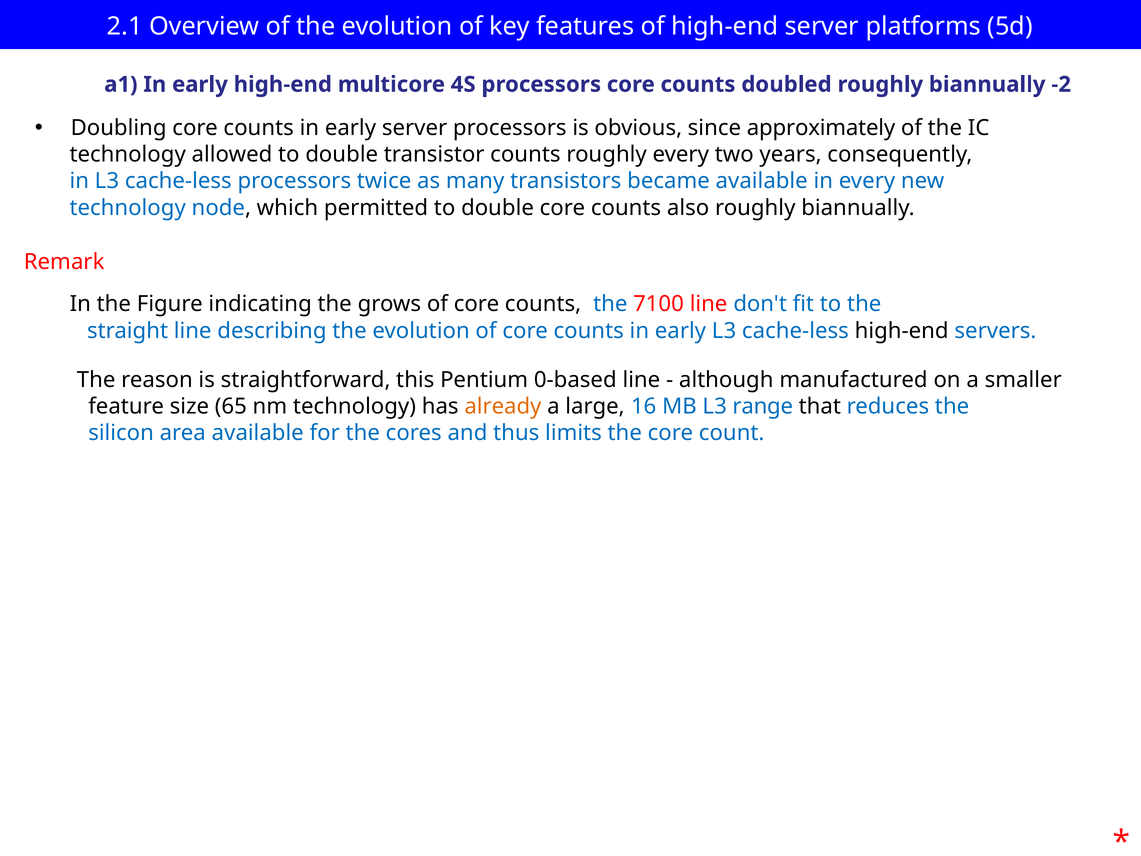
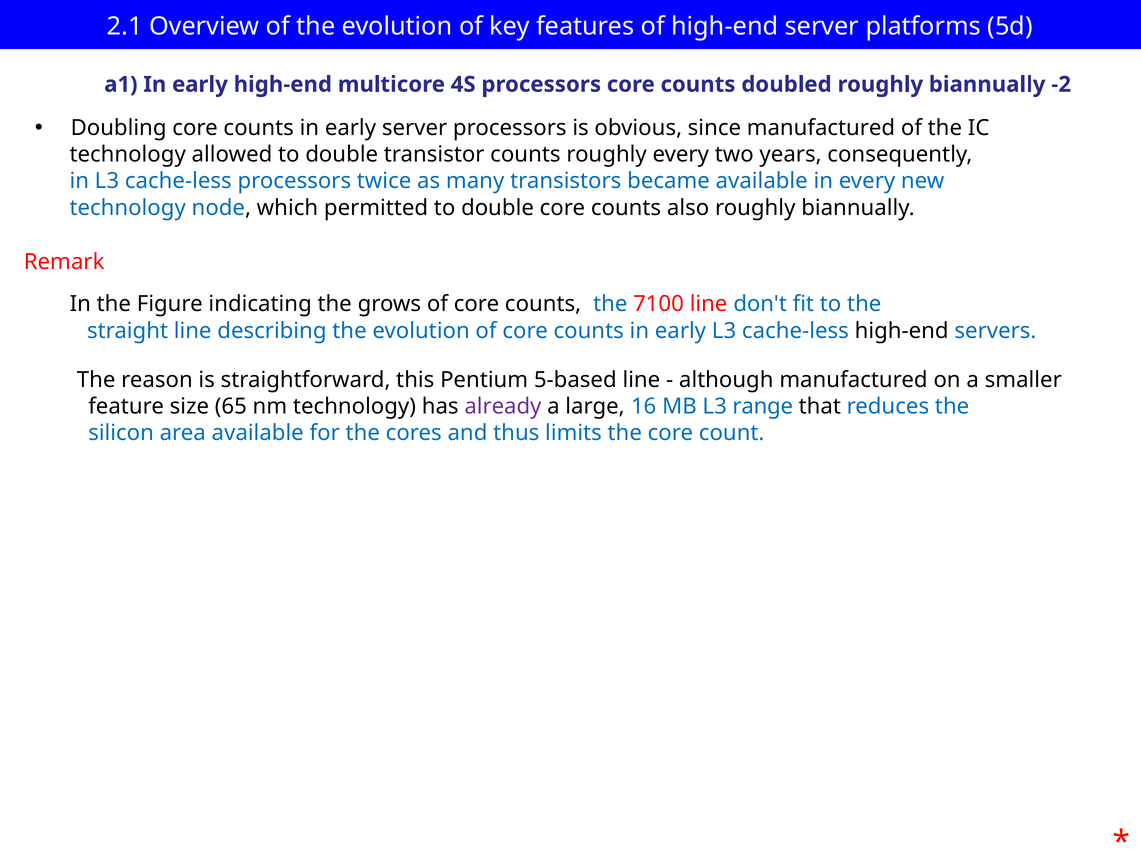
since approximately: approximately -> manufactured (821, 128)
0-based: 0-based -> 5-based (575, 380)
already colour: orange -> purple (503, 406)
